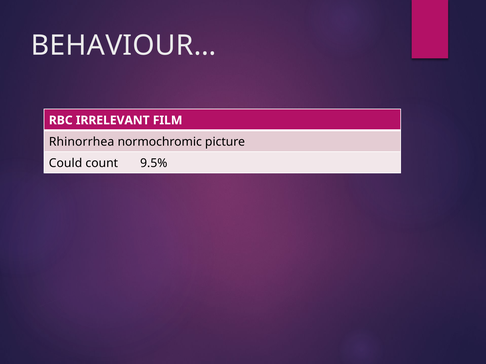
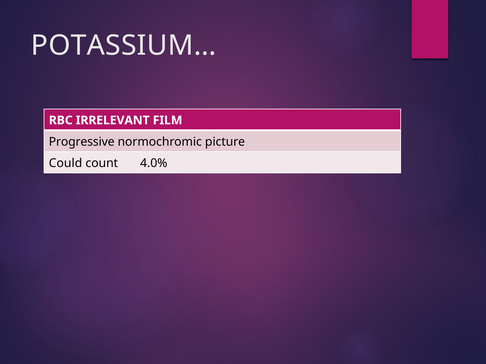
BEHAVIOUR…: BEHAVIOUR… -> POTASSIUM… (124, 45)
Rhinorrhea: Rhinorrhea -> Progressive (82, 142)
9.5%: 9.5% -> 4.0% (154, 163)
